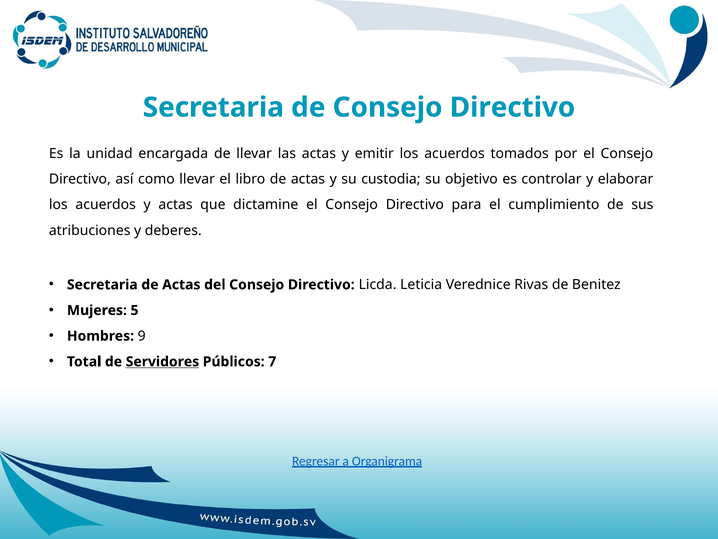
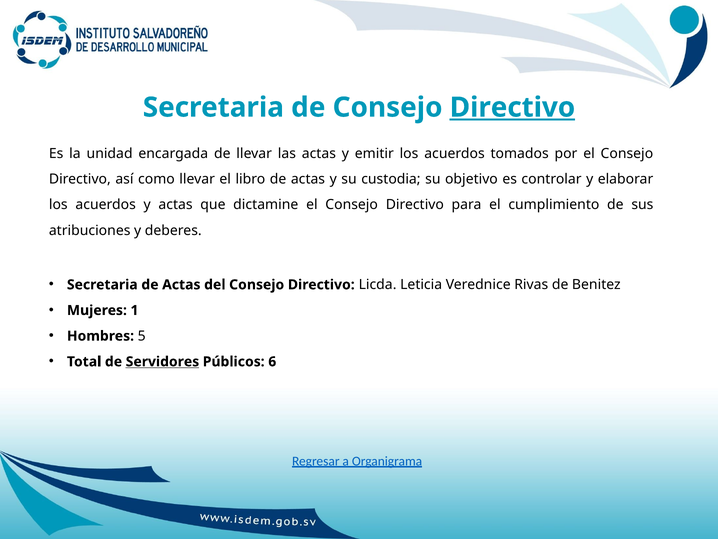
Directivo underline: none -> present (512, 107)
5: 5 -> 1 (134, 310)
9: 9 -> 5 (142, 336)
7: 7 -> 6 (272, 361)
